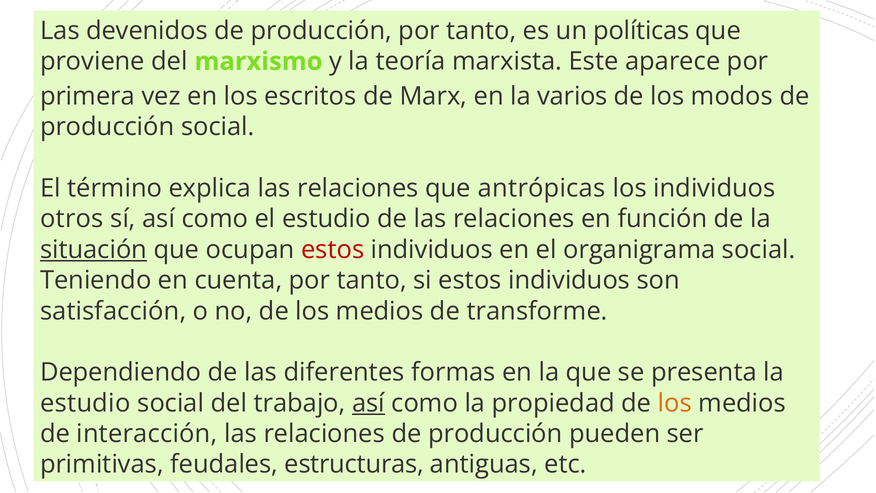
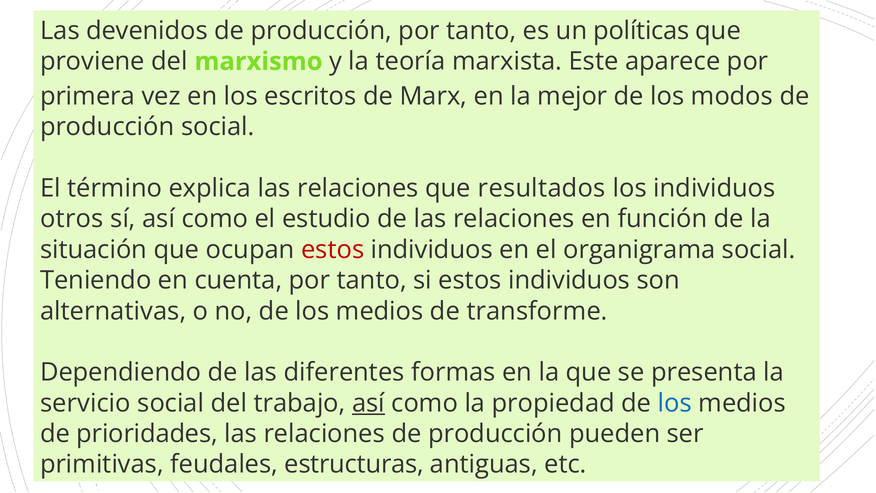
varios: varios -> mejor (572, 96)
antrópicas: antrópicas -> resultados (542, 188)
situación underline: present -> none (94, 250)
satisfacción: satisfacción -> alternativas (113, 311)
estudio: estudio -> servicio (85, 403)
los colour: orange -> blue (675, 403)
interacción: interacción -> prioridades (147, 434)
